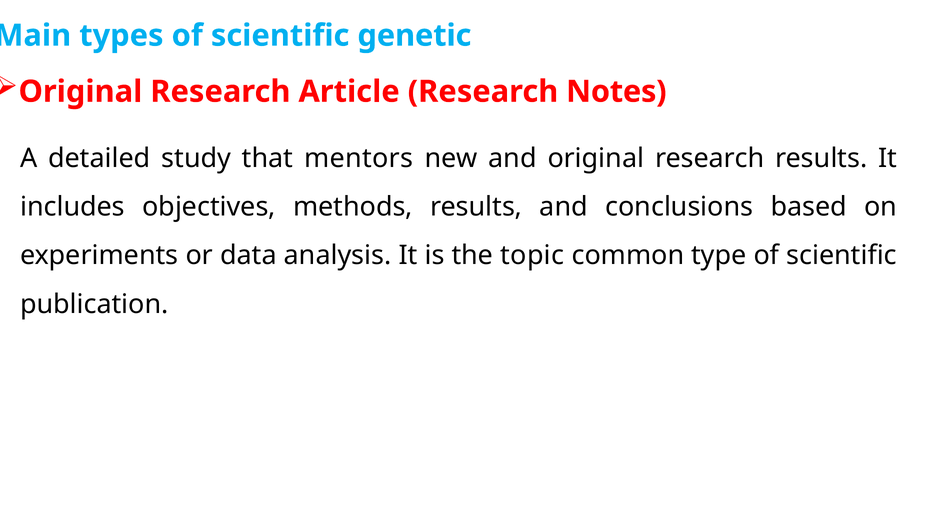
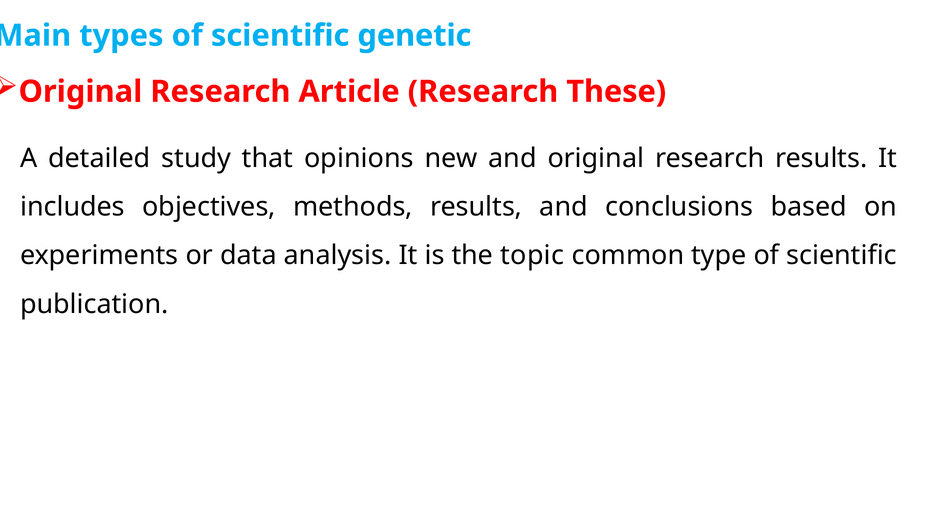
Notes: Notes -> These (616, 92)
mentors: mentors -> opinions (359, 159)
